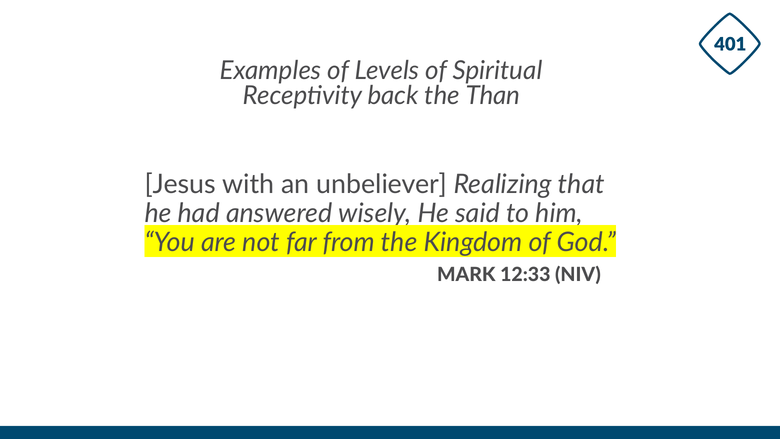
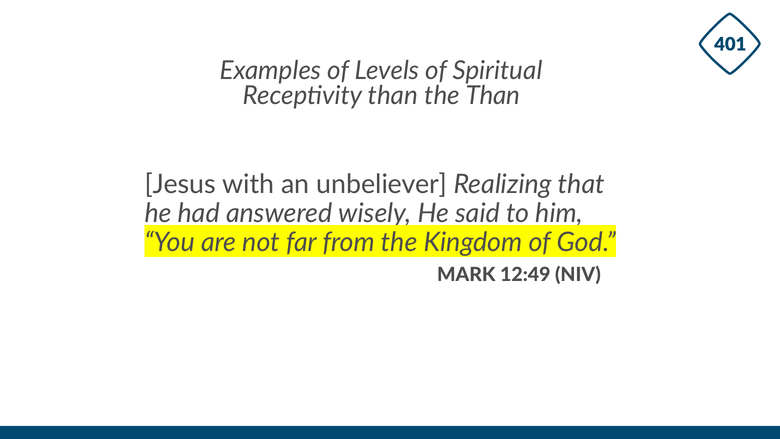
Receptivity back: back -> than (393, 95)
12:33: 12:33 -> 12:49 (525, 275)
